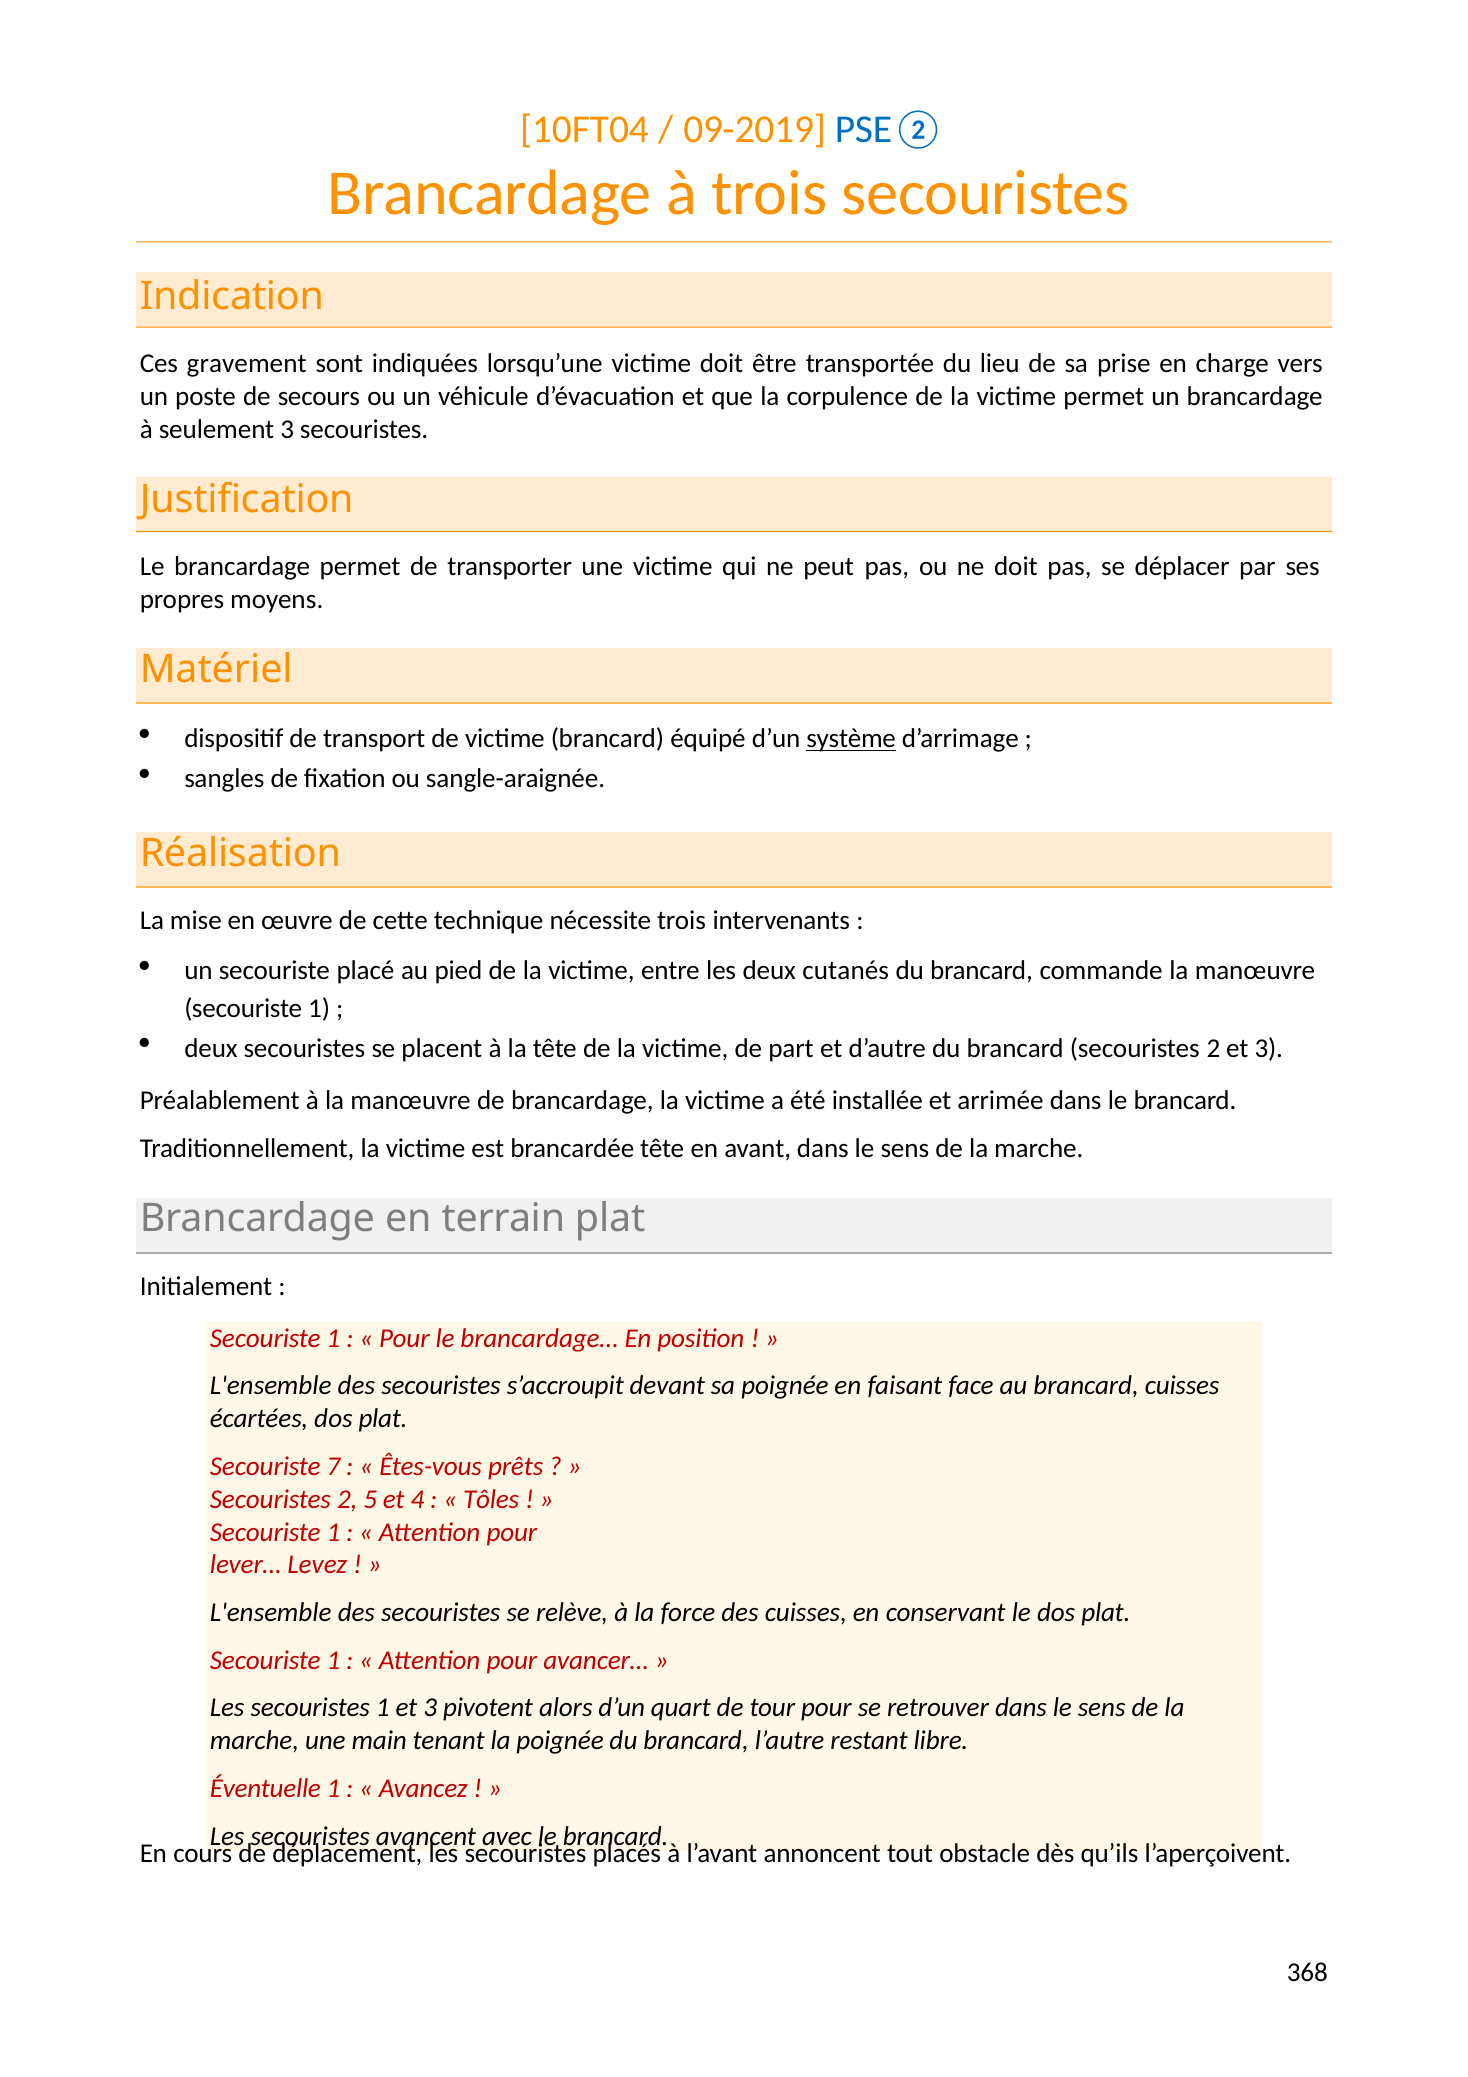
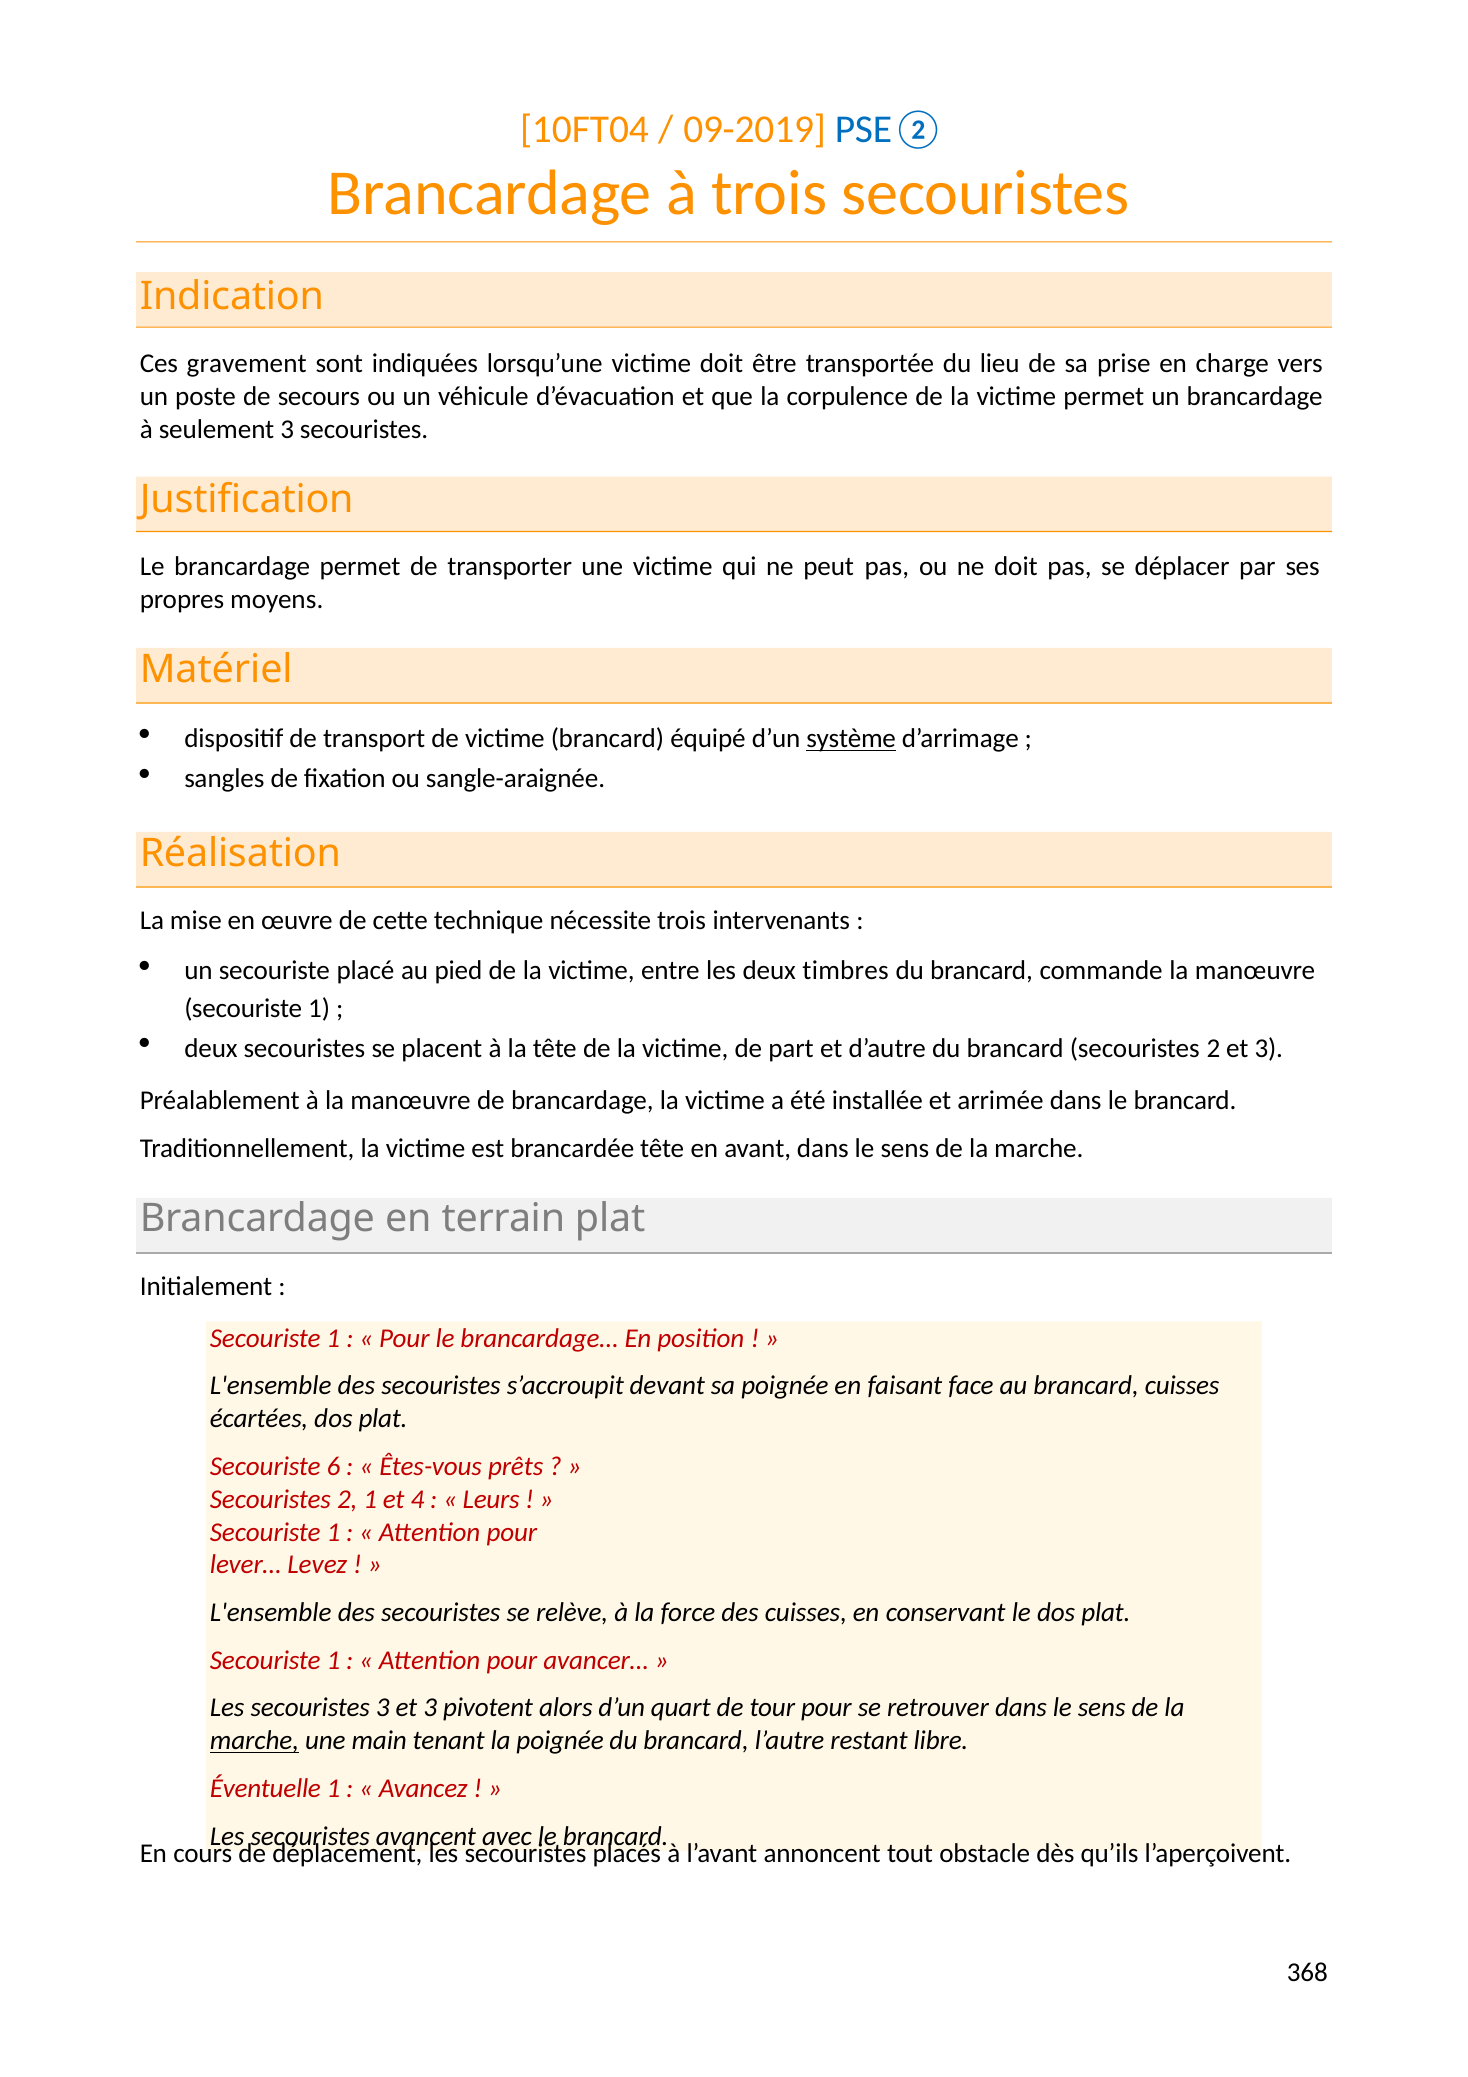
cutanés: cutanés -> timbres (846, 971)
7: 7 -> 6 (333, 1467)
2 5: 5 -> 1 (370, 1500)
Tôles: Tôles -> Leurs (491, 1500)
secouristes 1: 1 -> 3 (383, 1708)
marche underline: none -> present (255, 1741)
